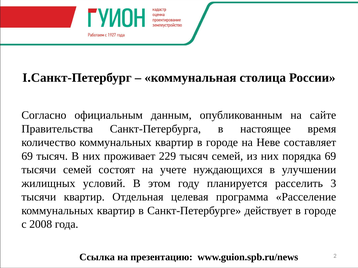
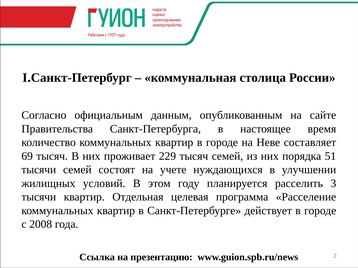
порядка 69: 69 -> 51 (330, 156)
